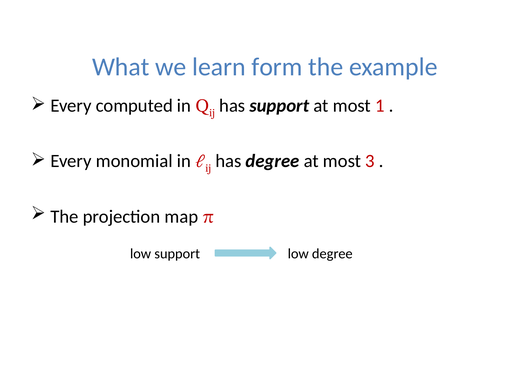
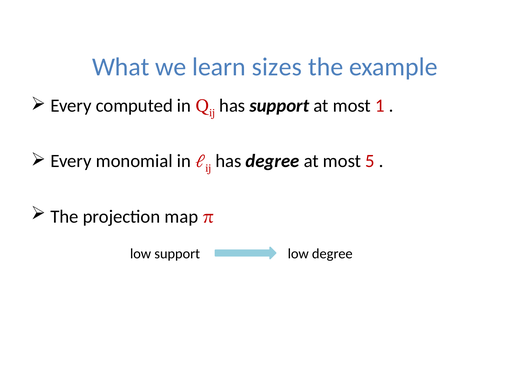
form: form -> sizes (277, 67)
3: 3 -> 5 (370, 161)
